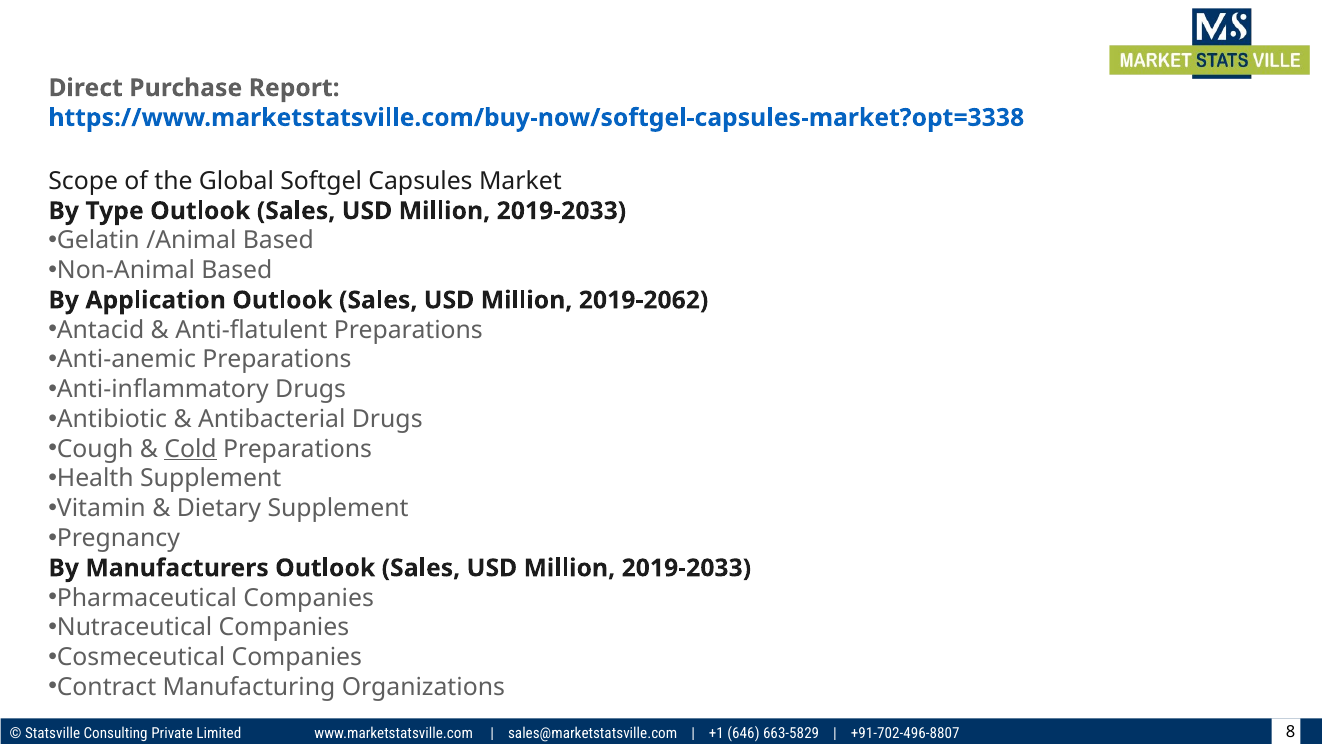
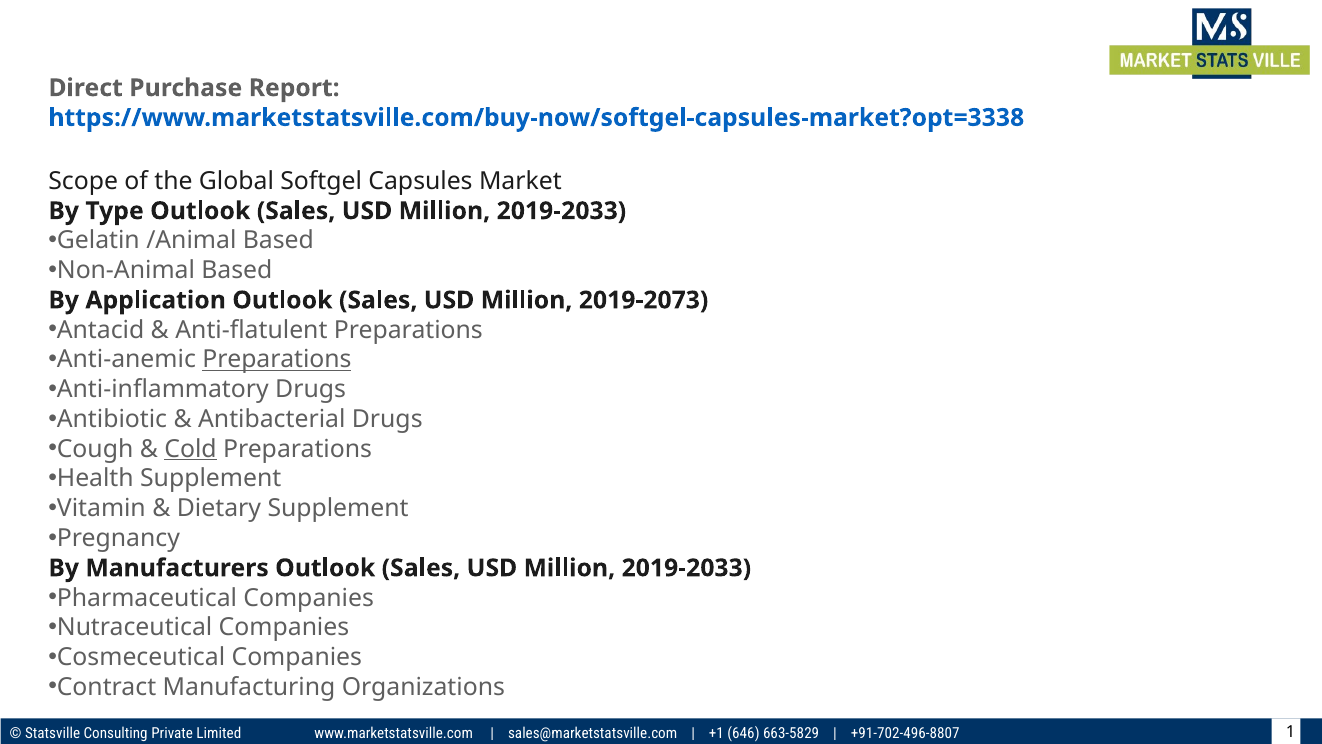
2019-2062: 2019-2062 -> 2019-2073 (644, 300)
Preparations underline: none -> present (277, 360)
8: 8 -> 1 (1290, 732)
